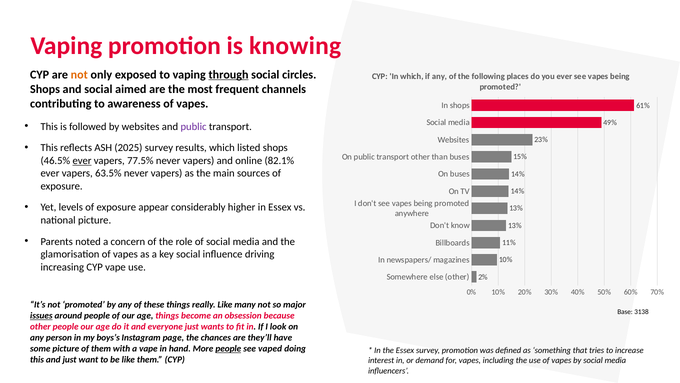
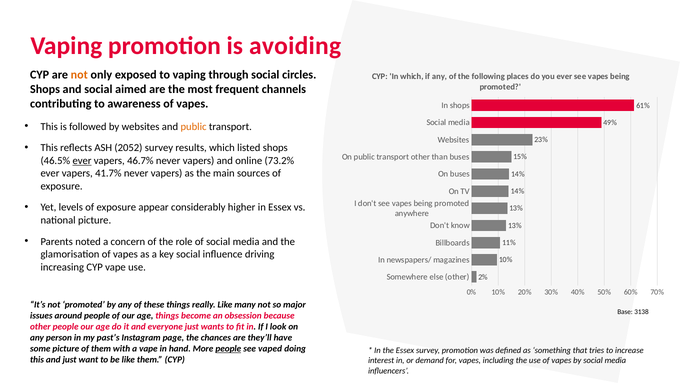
knowing: knowing -> avoiding (295, 46)
through underline: present -> none (229, 74)
public colour: purple -> orange (194, 126)
2025: 2025 -> 2052 (128, 148)
77.5%: 77.5% -> 46.7% (140, 160)
82.1%: 82.1% -> 73.2% (279, 160)
63.5%: 63.5% -> 41.7% (108, 173)
issues underline: present -> none (41, 315)
boys’s: boys’s -> past’s (108, 337)
